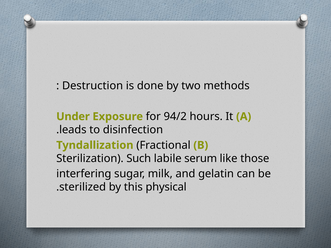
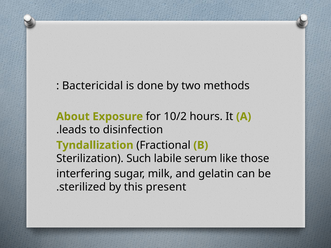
Destruction: Destruction -> Bactericidal (93, 86)
Under: Under -> About (73, 117)
94/2: 94/2 -> 10/2 (175, 117)
physical: physical -> present (166, 187)
